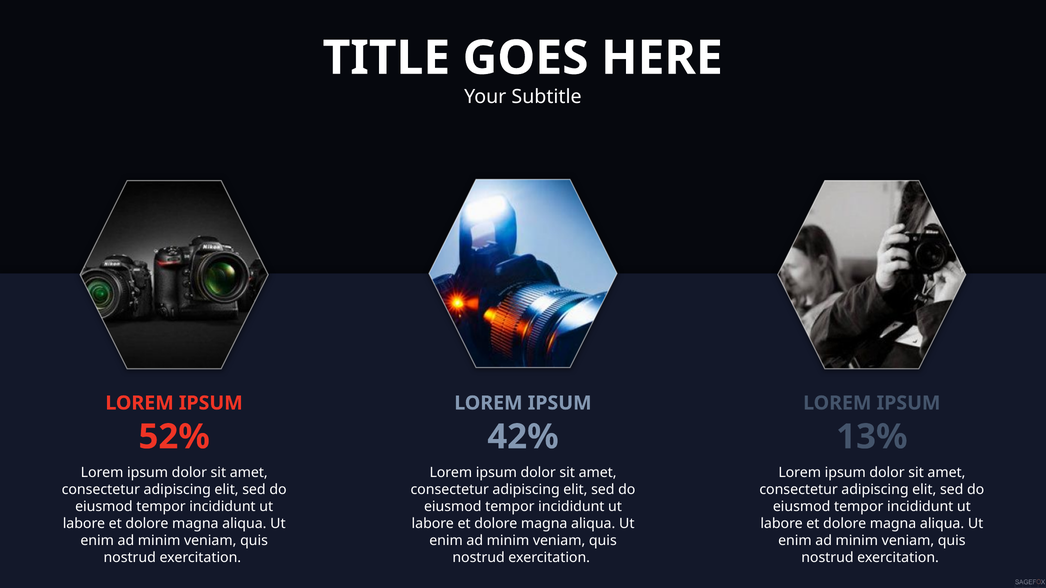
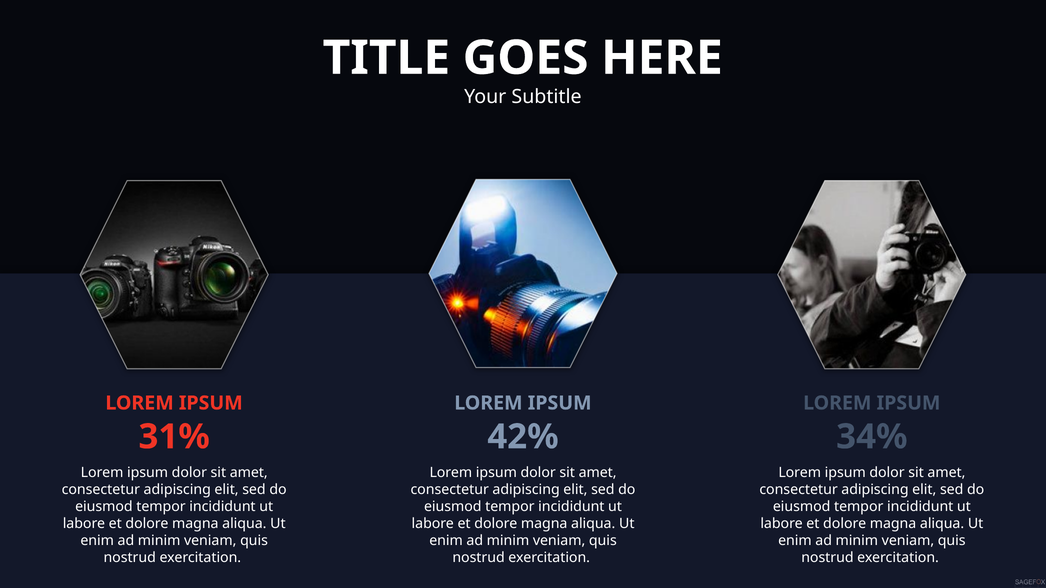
52%: 52% -> 31% (174, 437)
13%: 13% -> 34% (872, 437)
